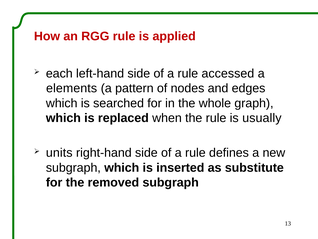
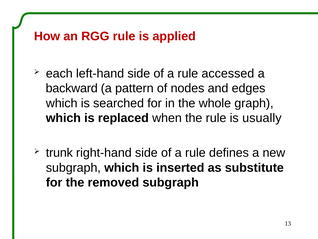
elements: elements -> backward (72, 88)
units: units -> trunk (59, 153)
